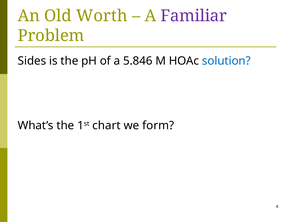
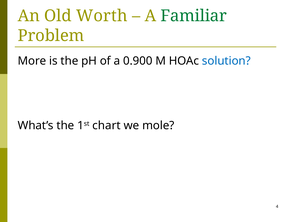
Familiar colour: purple -> green (194, 16)
Sides: Sides -> More (32, 61)
5.846: 5.846 -> 0.900 (138, 61)
form: form -> mole (158, 126)
